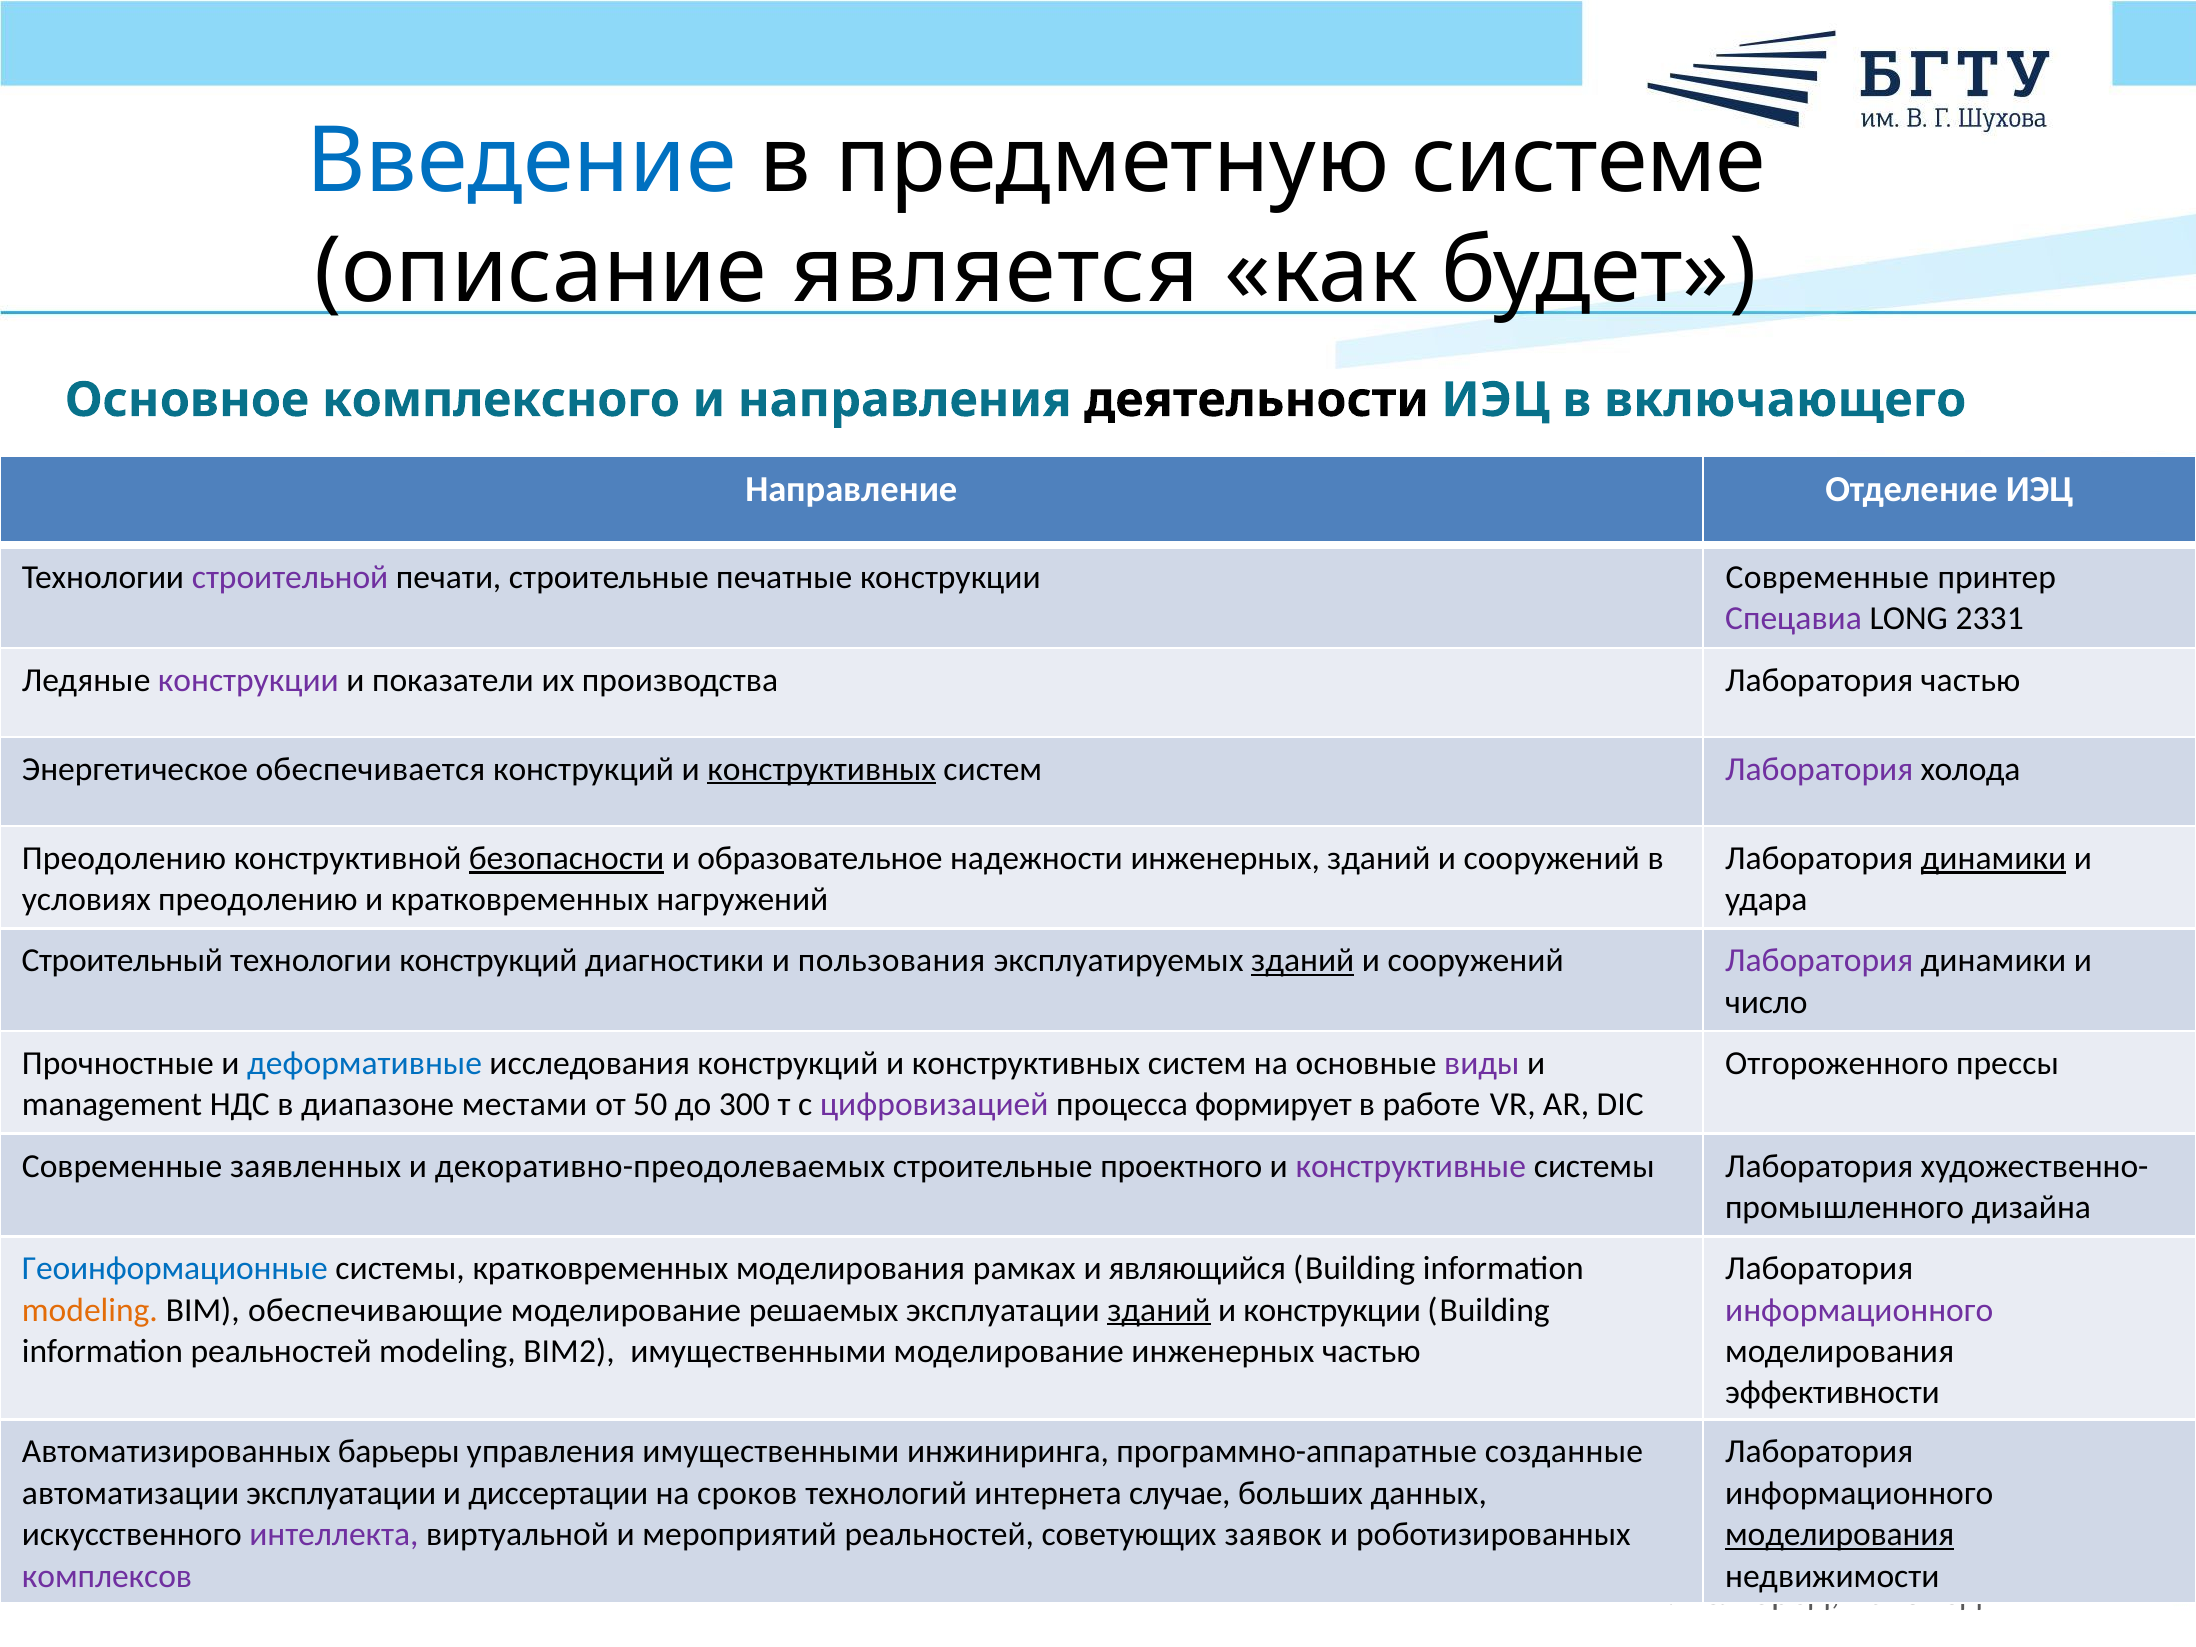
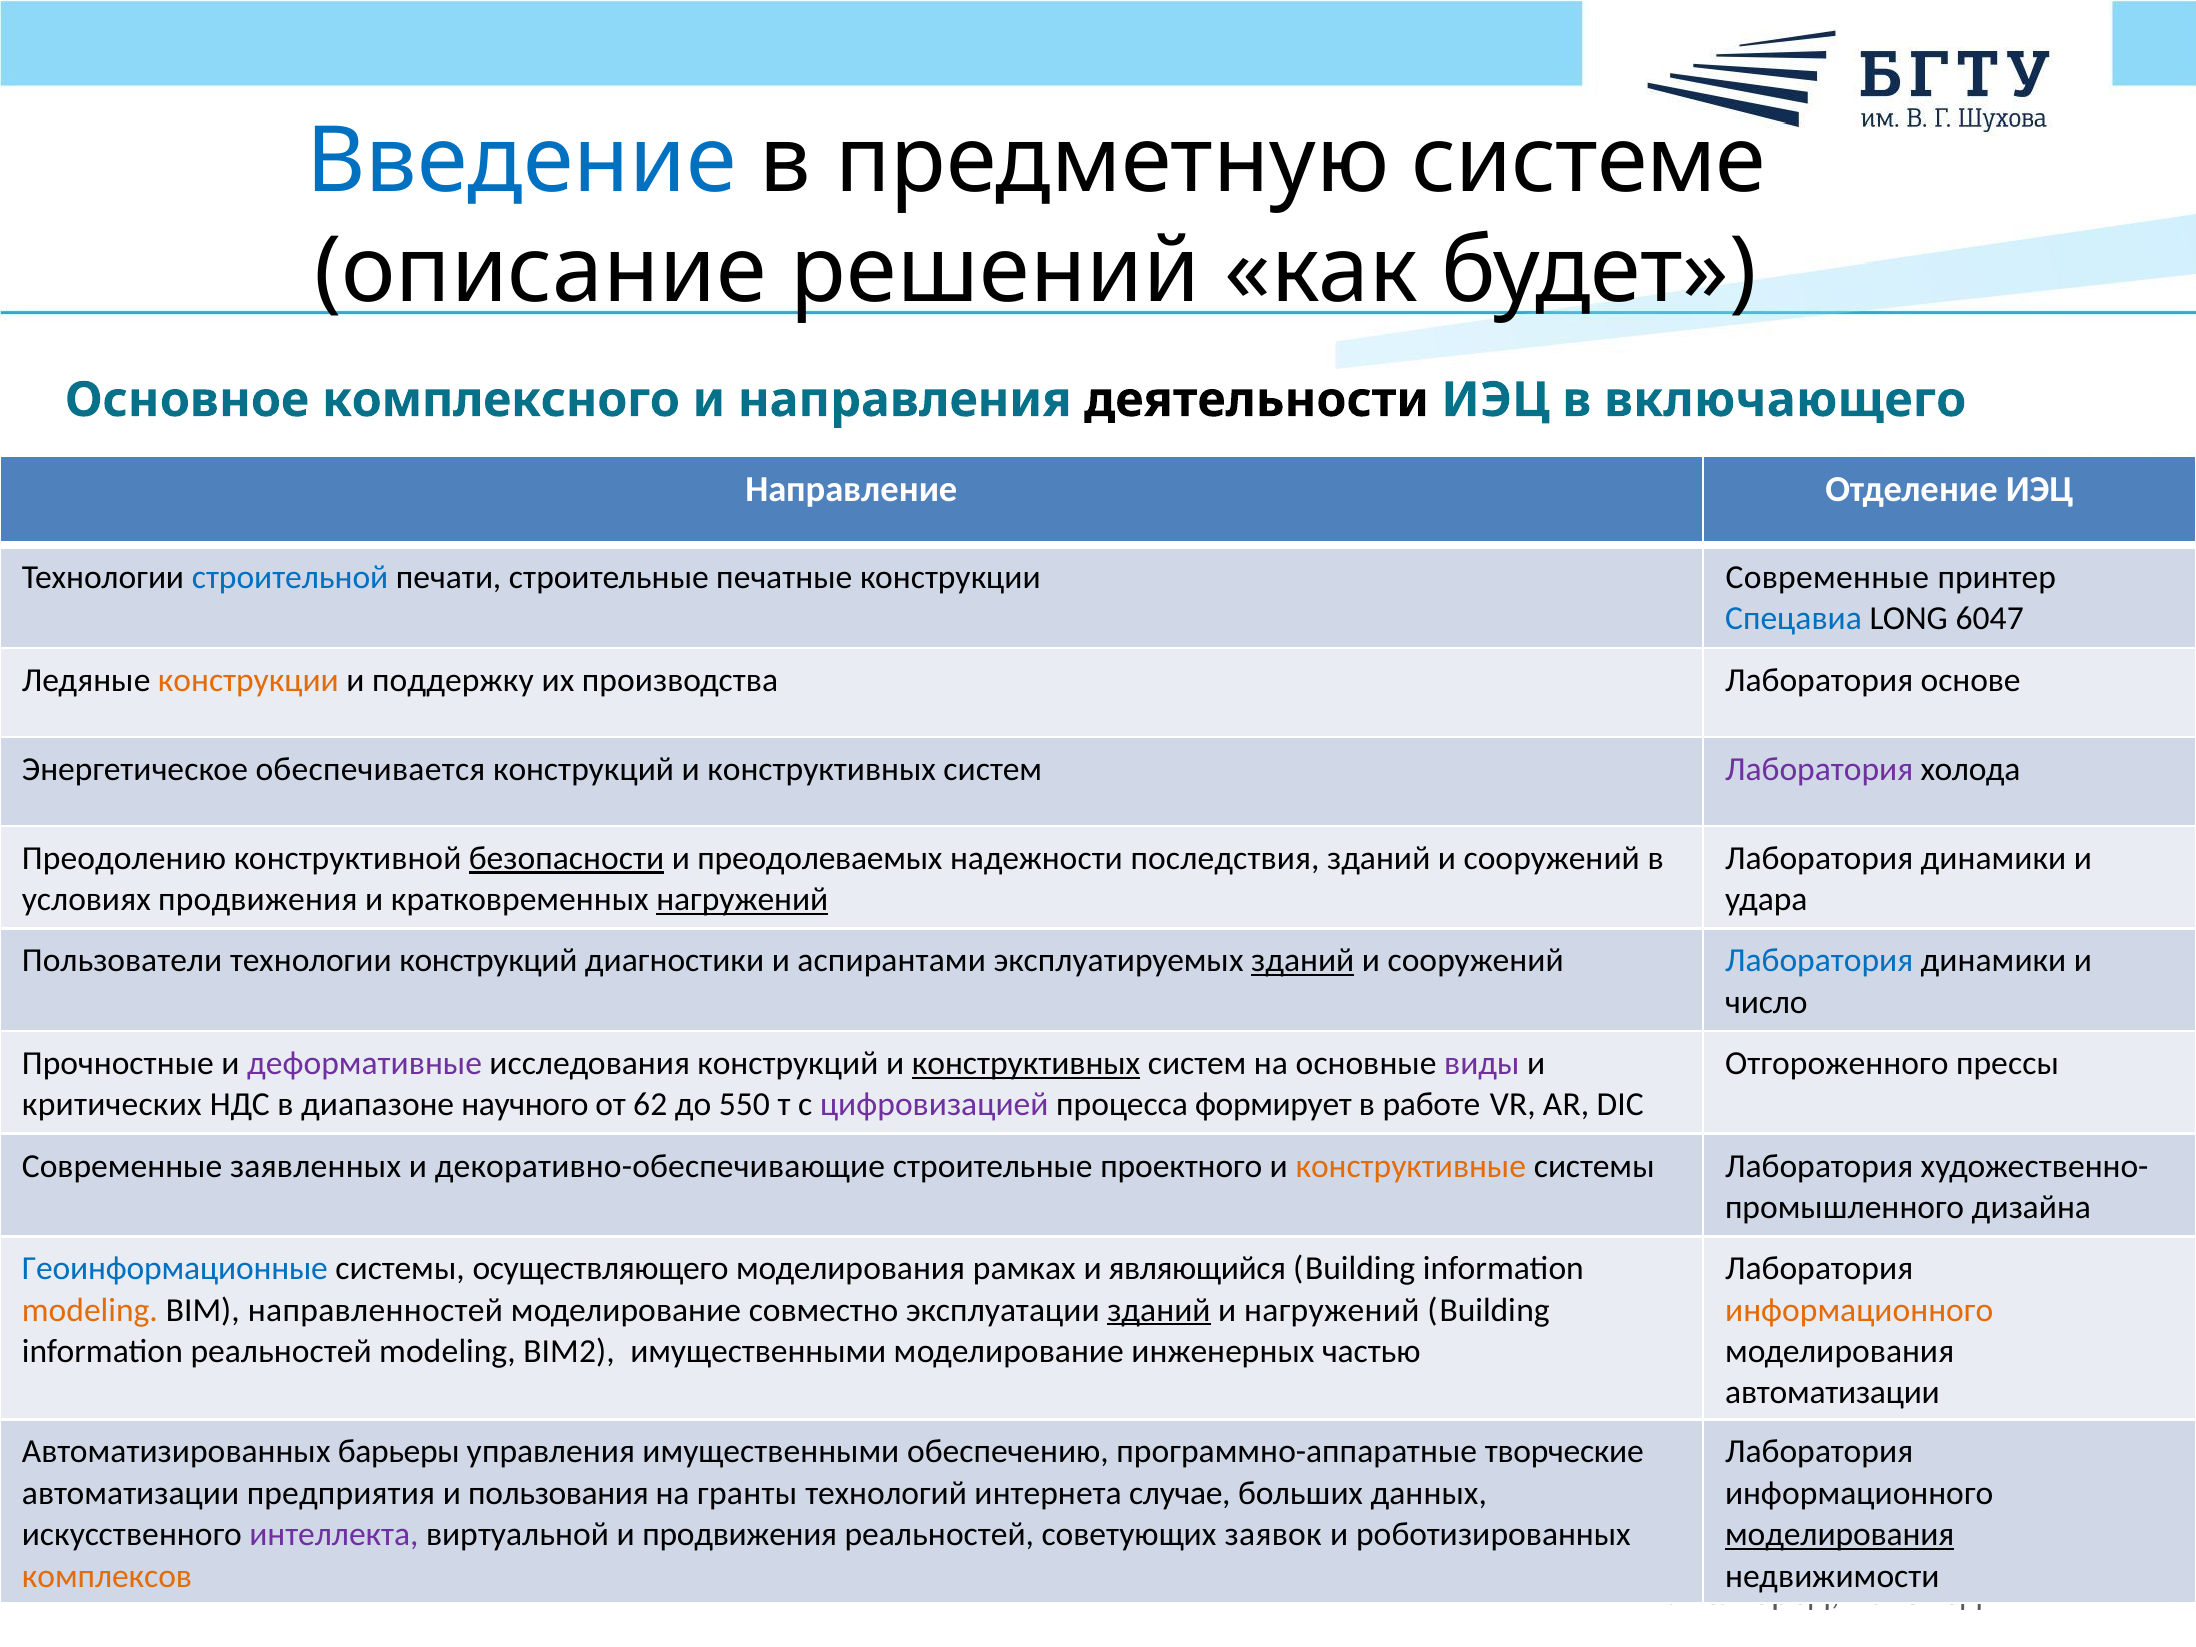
является: является -> решений (996, 271)
строительной colour: purple -> blue (290, 577)
Спецавиа colour: purple -> blue (1793, 619)
2331: 2331 -> 6047 (1990, 619)
конструкции colour: purple -> orange (248, 680)
показатели: показатели -> поддержку (453, 680)
Лаборатория частью: частью -> основе (1971, 680)
конструктивных underline: present -> none (822, 769)
образовательное: образовательное -> преодолеваемых (820, 858)
надежности инженерных: инженерных -> последствия (1225, 858)
динамики underline: present -> none (1993, 858)
условиях преодолению: преодолению -> продвижения (258, 899)
нагружений underline: none -> present (742, 899)
Строительный: Строительный -> Пользователи (122, 961)
пользования: пользования -> аспирантами (892, 961)
Лаборатория colour: purple -> blue (1819, 961)
деформативные colour: blue -> purple (365, 1063)
конструктивных underline: none -> present (1026, 1063)
management: management -> критических (112, 1105)
местами: местами -> научного (525, 1105)
50: 50 -> 62 (650, 1105)
300: 300 -> 550 (744, 1105)
декоративно-преодолеваемых: декоративно-преодолеваемых -> декоративно-обеспечивающие (660, 1166)
конструктивные colour: purple -> orange (1411, 1166)
системы кратковременных: кратковременных -> осуществляющего (601, 1269)
обеспечивающие: обеспечивающие -> направленностей (375, 1310)
решаемых: решаемых -> совместно (824, 1310)
и конструкции: конструкции -> нагружений (1332, 1310)
информационного colour: purple -> orange (1859, 1310)
эффективности: эффективности -> автоматизации (1832, 1393)
инжиниринга: инжиниринга -> обеспечению (1008, 1452)
созданные: созданные -> творческие (1564, 1452)
автоматизации эксплуатации: эксплуатации -> предприятия (341, 1493)
диссертации: диссертации -> пользования (558, 1493)
сроков: сроков -> гранты (747, 1493)
и мероприятий: мероприятий -> продвижения (740, 1535)
комплексов colour: purple -> orange (107, 1576)
